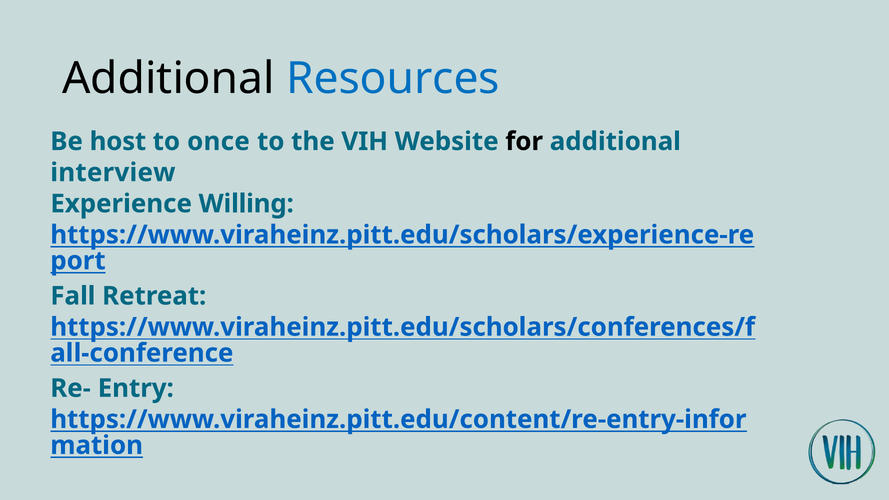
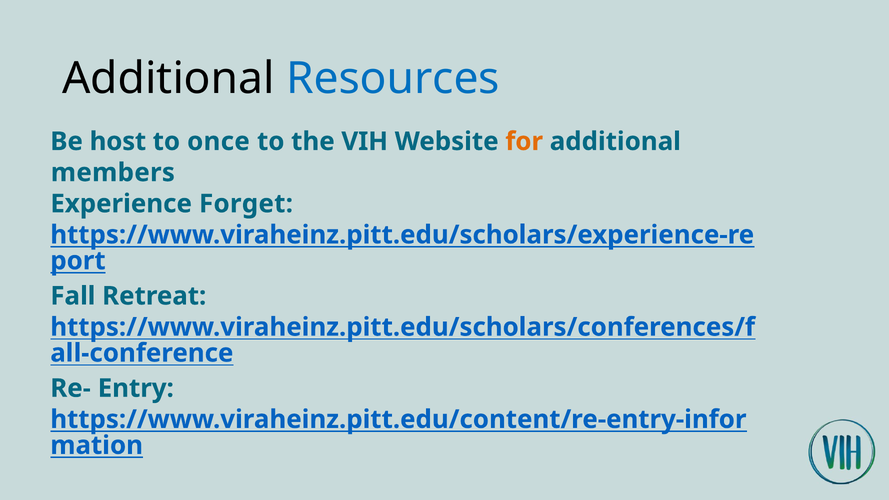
for colour: black -> orange (524, 141)
interview: interview -> members (113, 173)
Willing: Willing -> Forget (246, 204)
